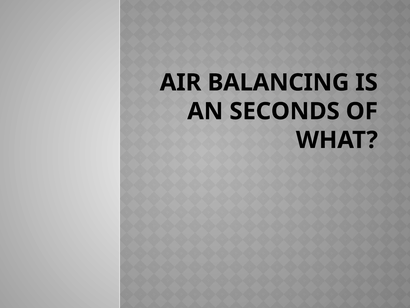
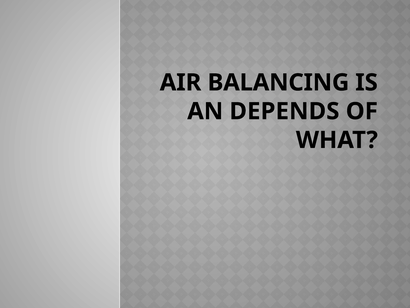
SECONDS: SECONDS -> DEPENDS (284, 111)
